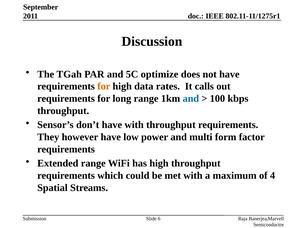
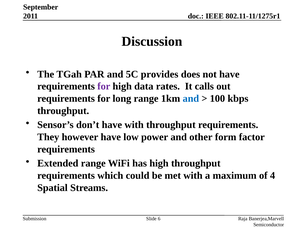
optimize: optimize -> provides (160, 74)
for colour: orange -> purple (104, 86)
multi: multi -> other (201, 137)
